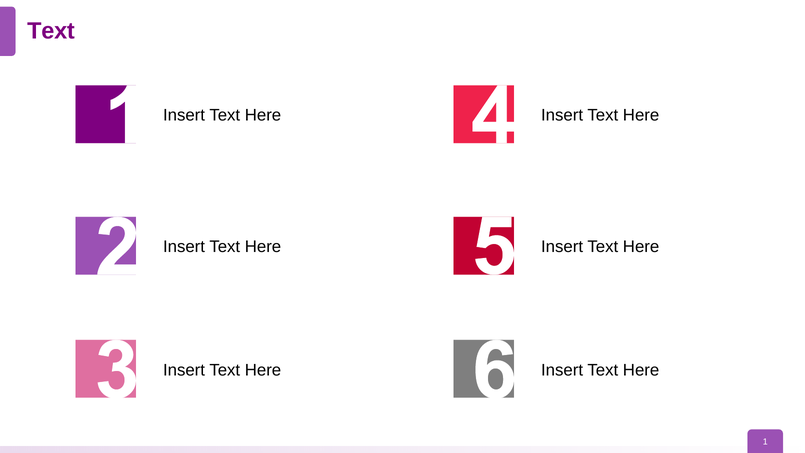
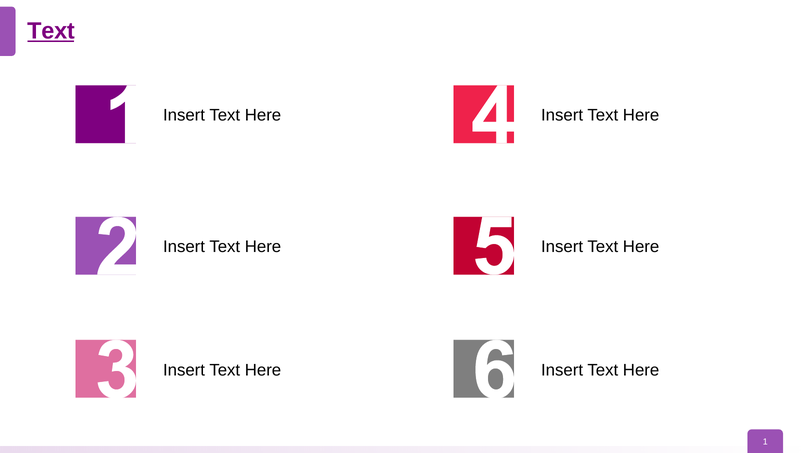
Text underline: none -> present (51, 31)
